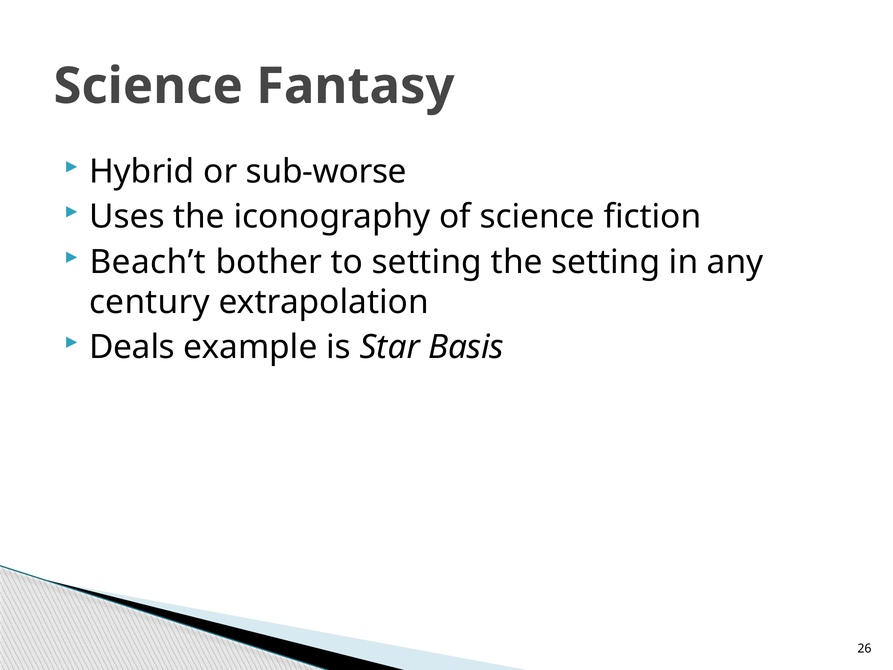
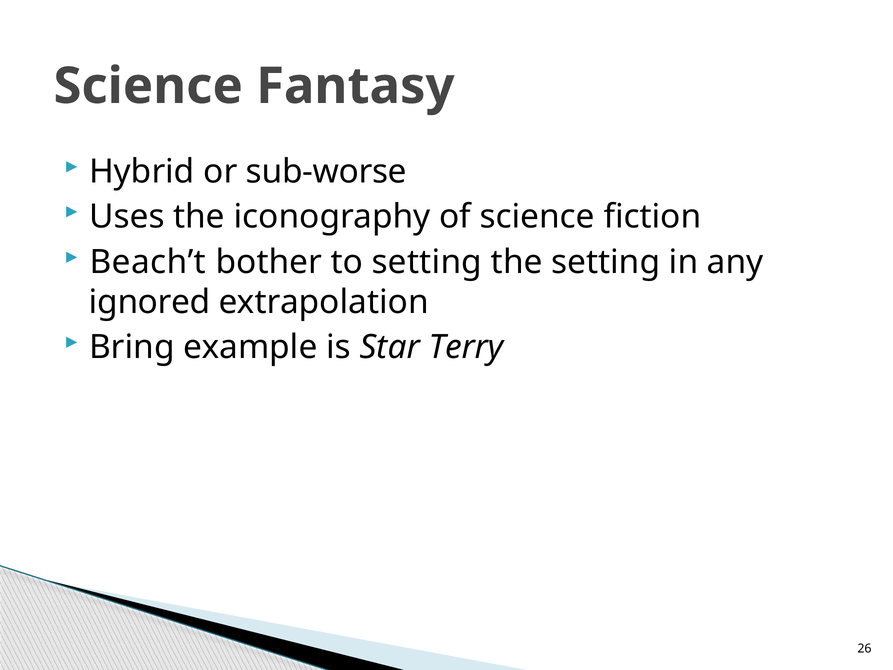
century: century -> ignored (150, 302)
Deals: Deals -> Bring (132, 347)
Basis: Basis -> Terry (466, 347)
